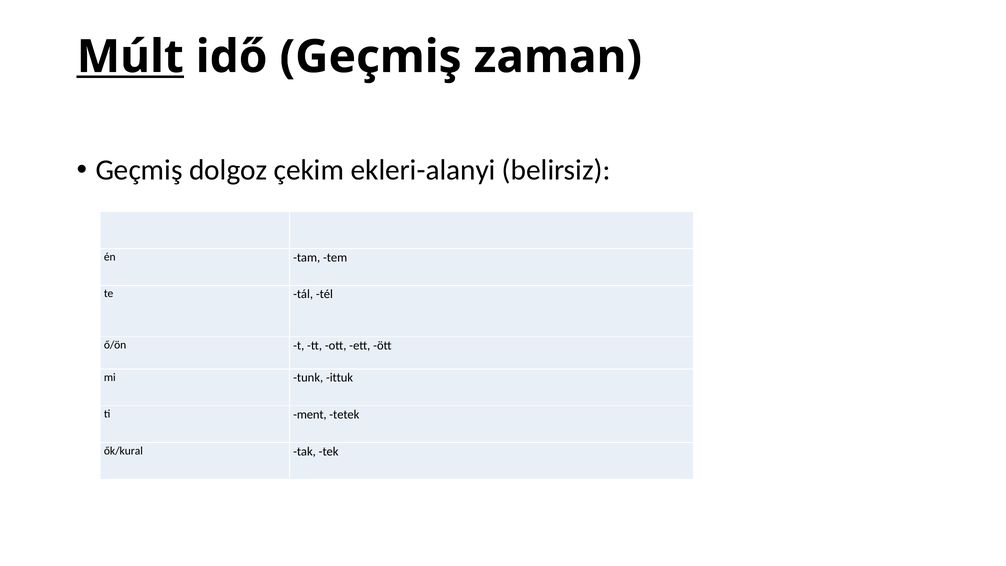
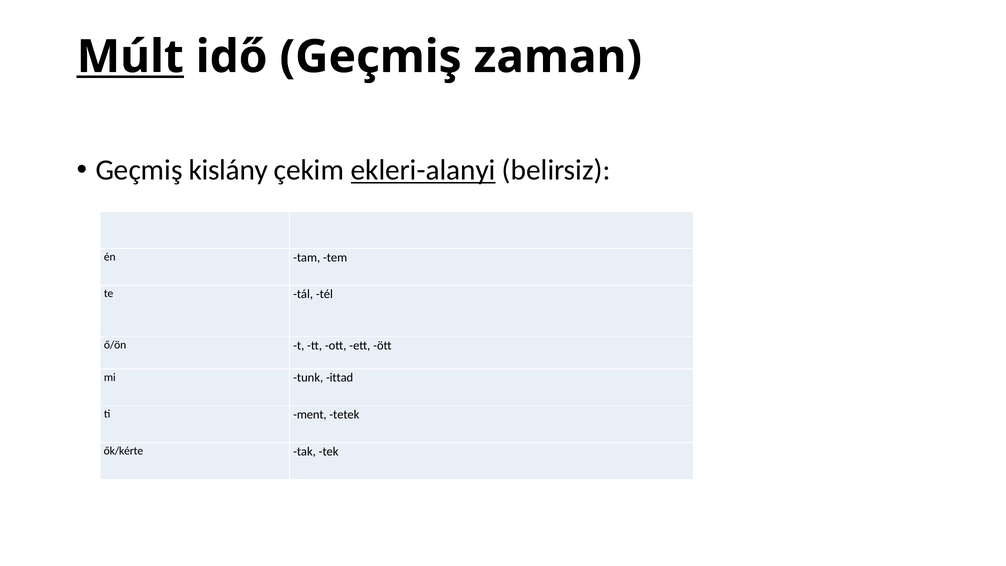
dolgoz: dolgoz -> kislány (228, 170)
ekleri-alanyi underline: none -> present (423, 170)
ittuk: ittuk -> ittad (340, 378)
ők/kural: ők/kural -> ők/kérte (123, 451)
